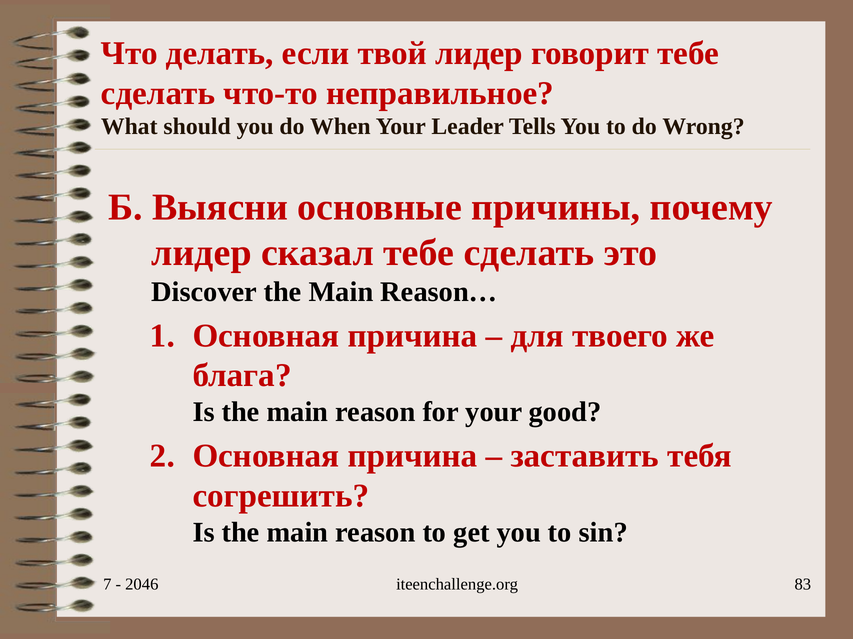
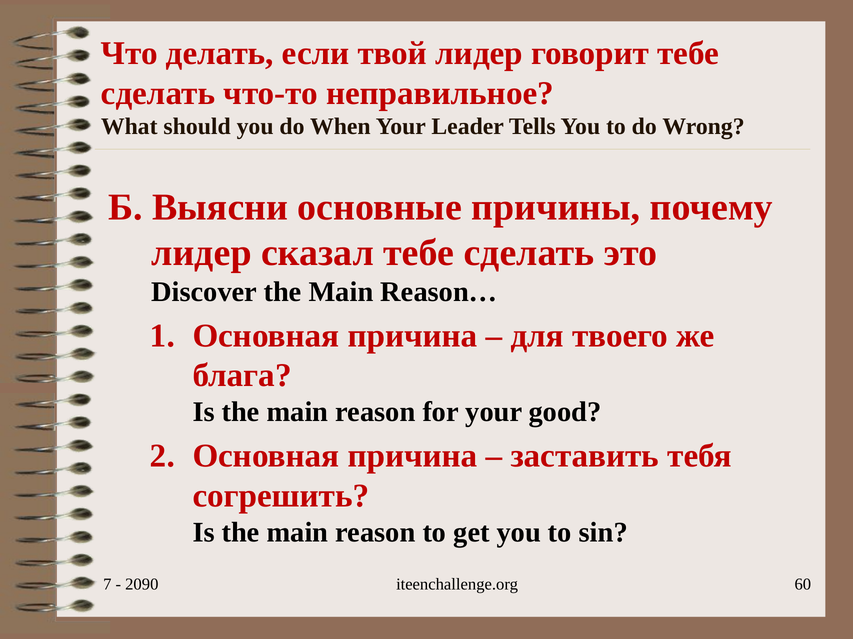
2046: 2046 -> 2090 (142, 585)
83: 83 -> 60 (803, 585)
